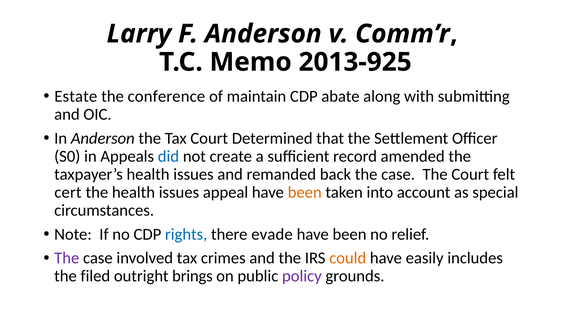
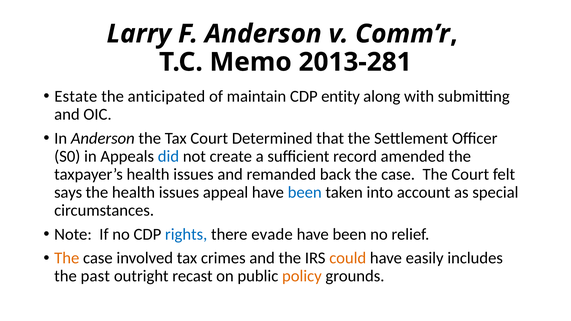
2013-925: 2013-925 -> 2013-281 (355, 62)
conference: conference -> anticipated (166, 97)
abate: abate -> entity (341, 97)
cert: cert -> says (68, 192)
been colour: orange -> blue (305, 192)
The colour: purple -> orange (67, 258)
filed: filed -> past (95, 276)
brings: brings -> recast (192, 276)
policy colour: purple -> orange (302, 276)
